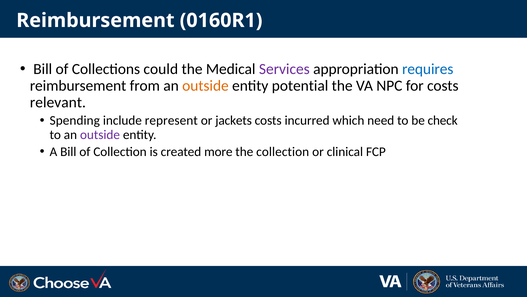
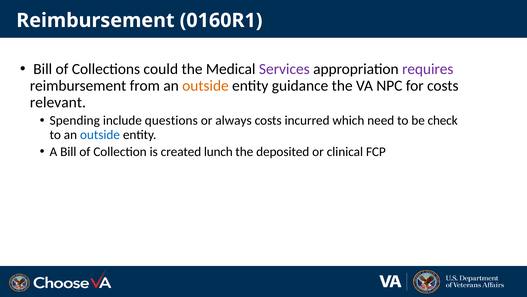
requires colour: blue -> purple (428, 69)
potential: potential -> guidance (300, 86)
represent: represent -> questions (171, 120)
jackets: jackets -> always (234, 120)
outside colour: purple -> blue (100, 135)
more: more -> lunch (218, 152)
the collection: collection -> deposited (283, 152)
